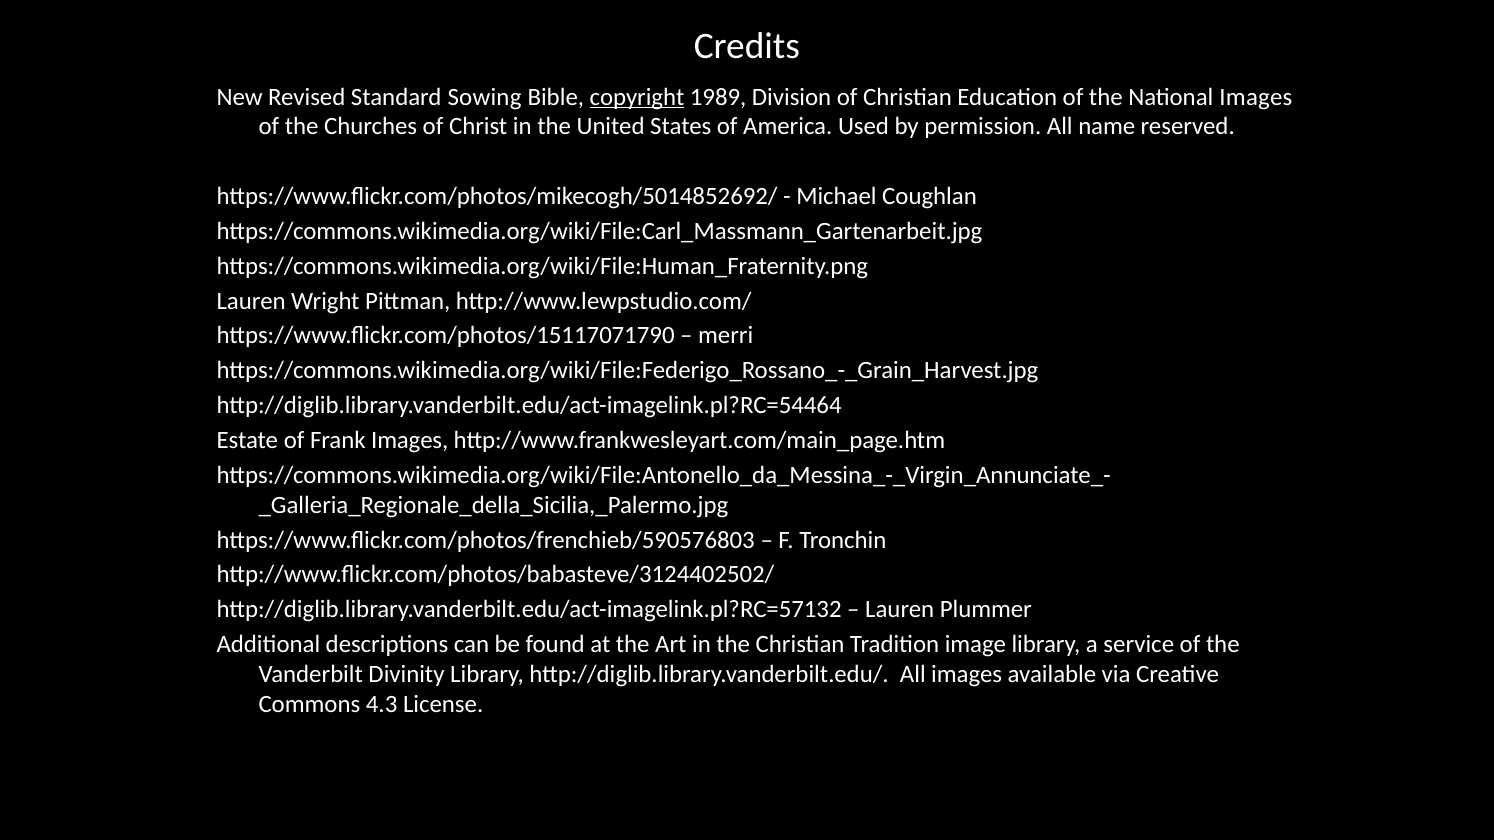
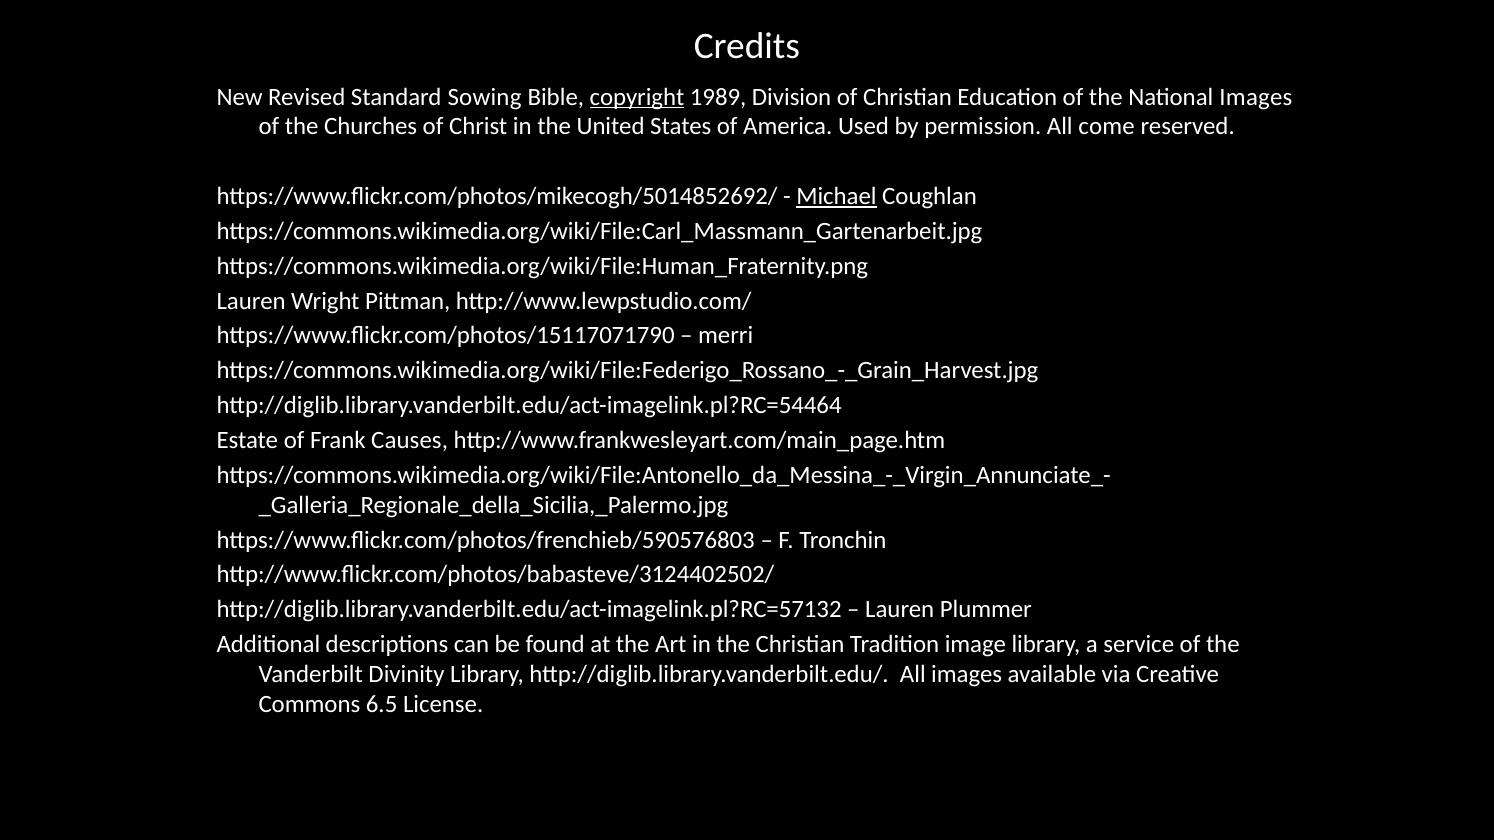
name: name -> come (1107, 127)
Michael underline: none -> present (836, 197)
Frank Images: Images -> Causes (410, 440)
4.3: 4.3 -> 6.5 (382, 704)
